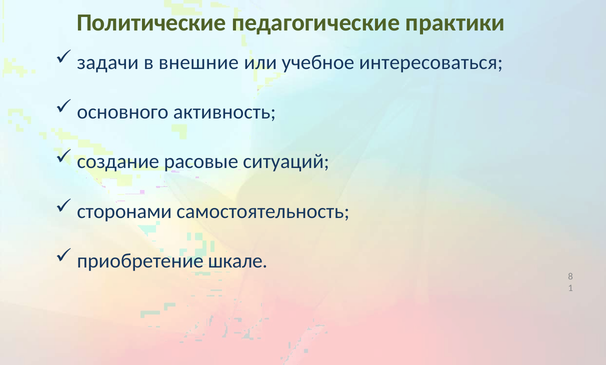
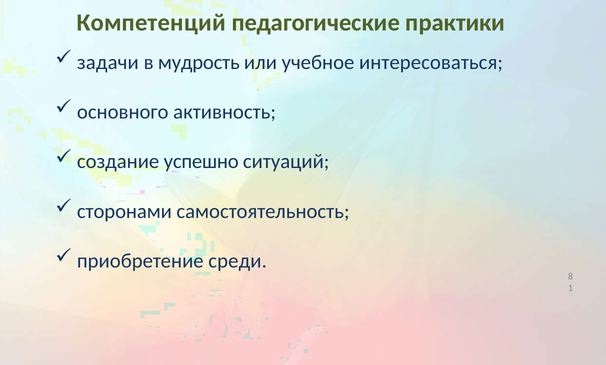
Политические: Политические -> Компетенций (151, 22)
внешние: внешние -> мудрость (199, 62)
расовые: расовые -> успешно (201, 162)
шкале: шкале -> среди (238, 261)
